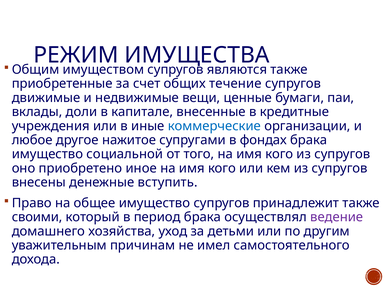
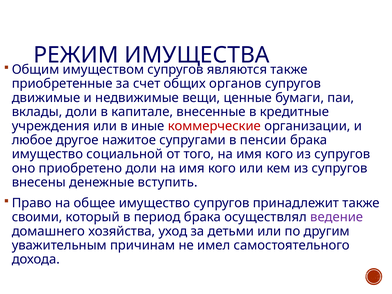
течение: течение -> органов (235, 84)
коммерческие colour: blue -> red (214, 126)
фондах: фондах -> пенсии (263, 140)
приобретено иное: иное -> доли (141, 168)
